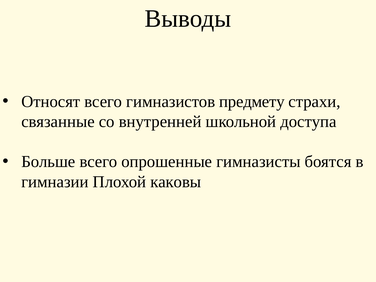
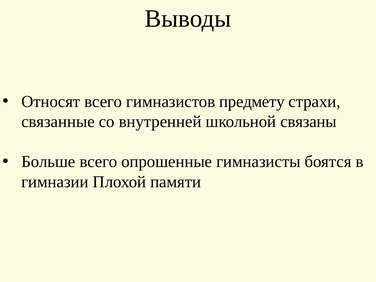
доступа: доступа -> связаны (309, 122)
каковы: каковы -> памяти (176, 182)
